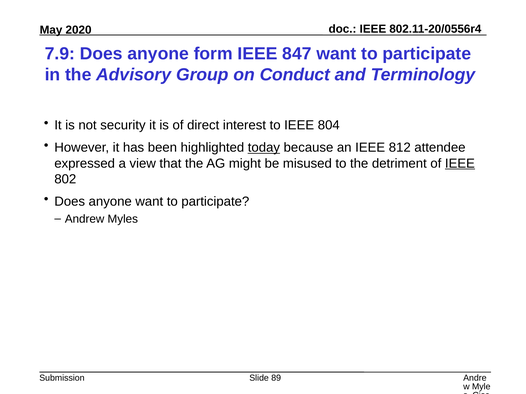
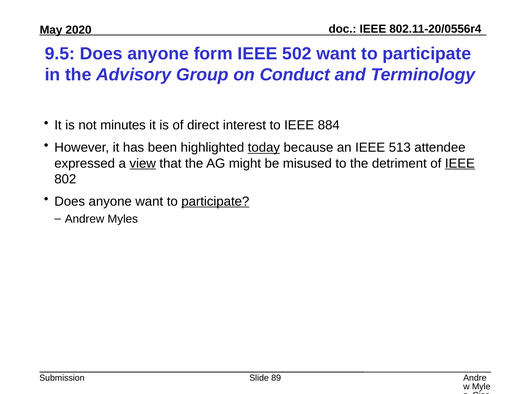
7.9: 7.9 -> 9.5 (60, 54)
847: 847 -> 502 (297, 54)
security: security -> minutes (123, 125)
804: 804 -> 884 (329, 125)
812: 812 -> 513 (400, 148)
view underline: none -> present (143, 164)
participate underline: none -> present (215, 202)
